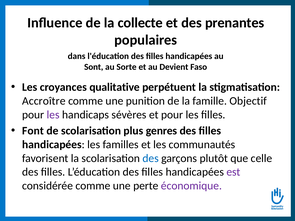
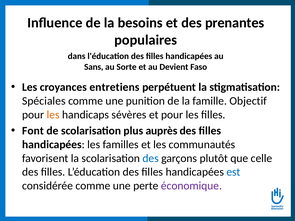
collecte: collecte -> besoins (140, 23)
Sont: Sont -> Sans (94, 67)
qualitative: qualitative -> entretiens (114, 87)
Accroître: Accroître -> Spéciales (44, 101)
les colour: purple -> orange (53, 115)
genres: genres -> auprès (162, 131)
est colour: purple -> blue (233, 172)
